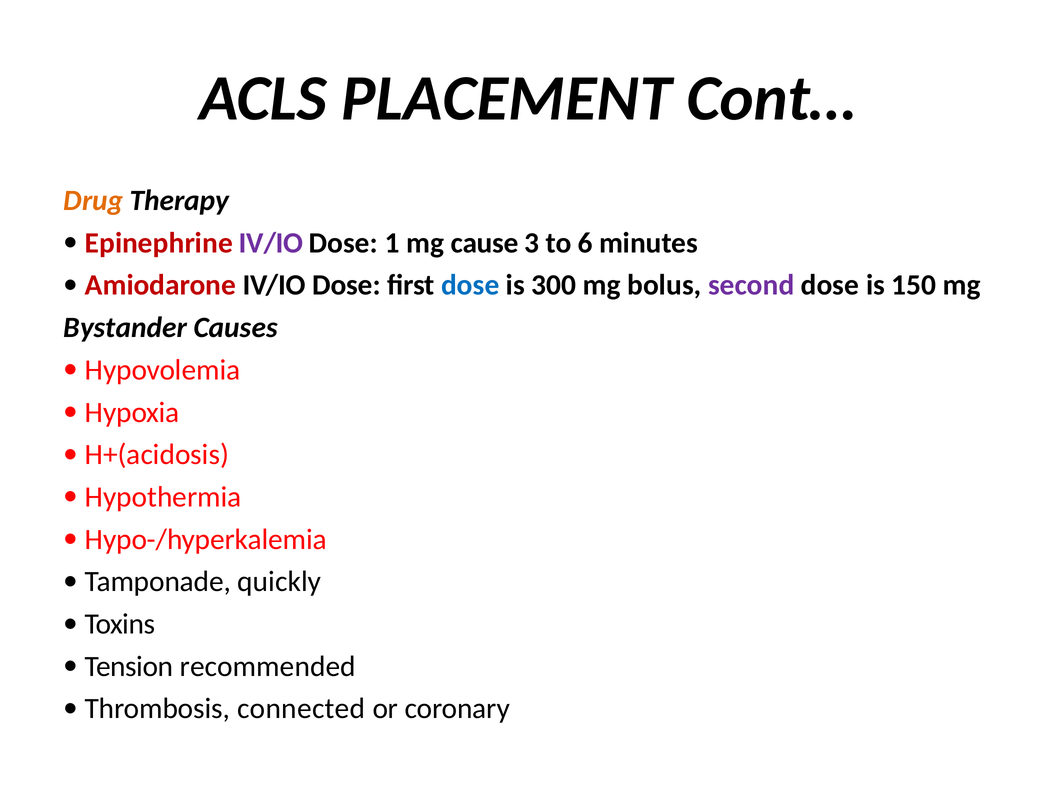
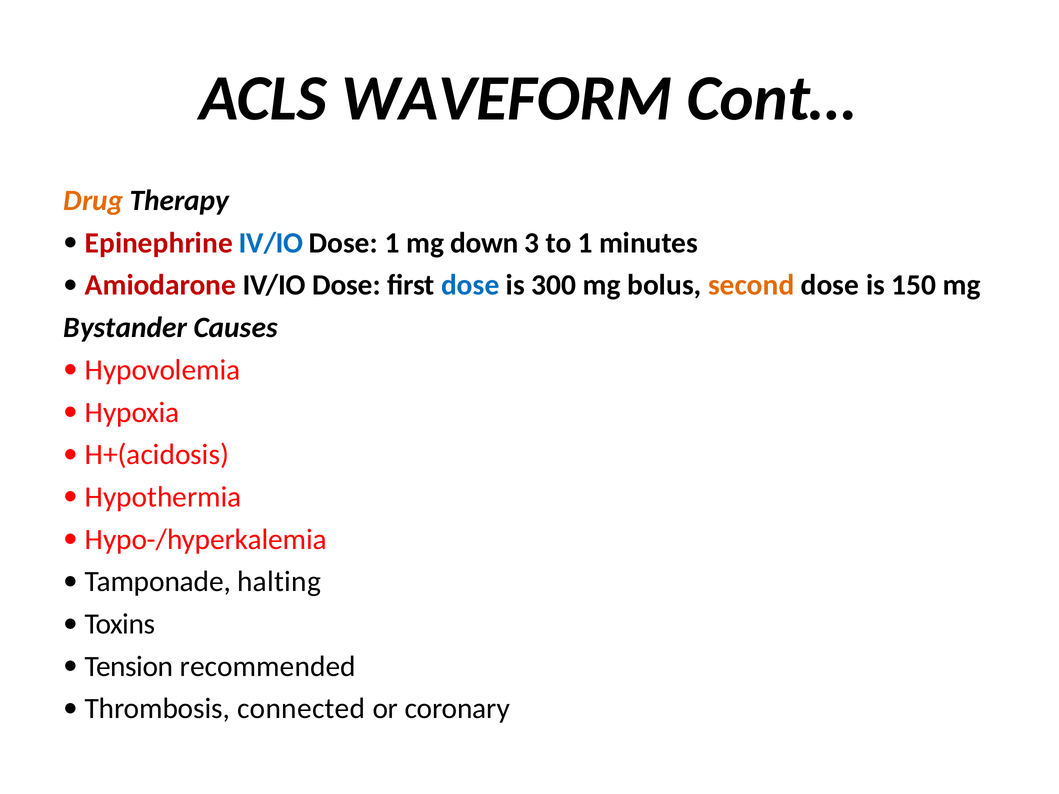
PLACEMENT: PLACEMENT -> WAVEFORM (507, 98)
IV/IO colour: purple -> blue (271, 243)
cause: cause -> down (484, 243)
to 6: 6 -> 1 (585, 243)
second colour: purple -> orange (751, 285)
quickly: quickly -> halting (279, 582)
